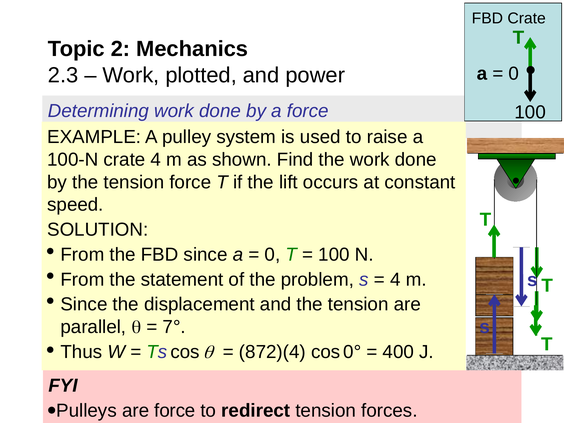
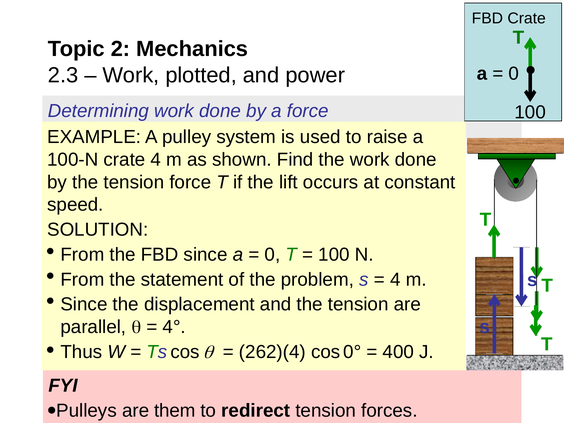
7°: 7° -> 4° (174, 327)
872)(4: 872)(4 -> 262)(4 (272, 352)
are force: force -> them (175, 411)
